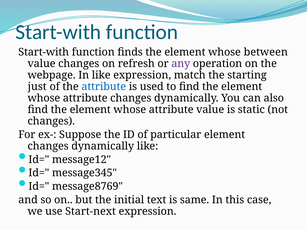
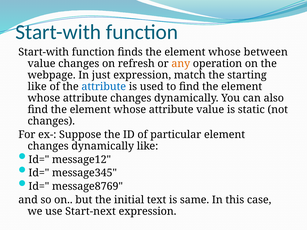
any colour: purple -> orange (181, 64)
In like: like -> just (101, 75)
just: just -> like (37, 87)
